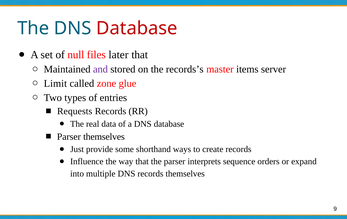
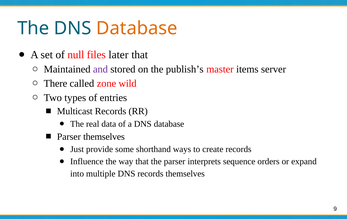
Database colour: red -> orange (137, 28)
records’s: records’s -> publish’s (185, 69)
Limit: Limit -> There (56, 83)
glue: glue -> wild (128, 83)
Requests: Requests -> Multicast (75, 111)
